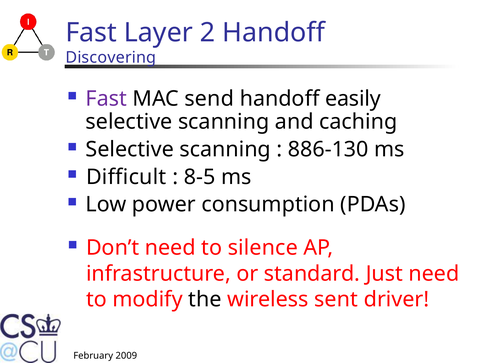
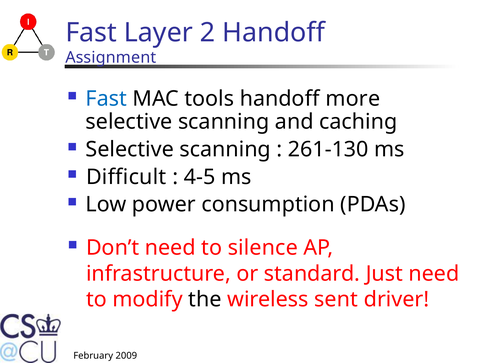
Discovering: Discovering -> Assignment (111, 58)
Fast colour: purple -> blue (106, 99)
send: send -> tools (209, 99)
easily: easily -> more (353, 99)
886-130: 886-130 -> 261-130 (328, 149)
8-5: 8-5 -> 4-5 (200, 177)
